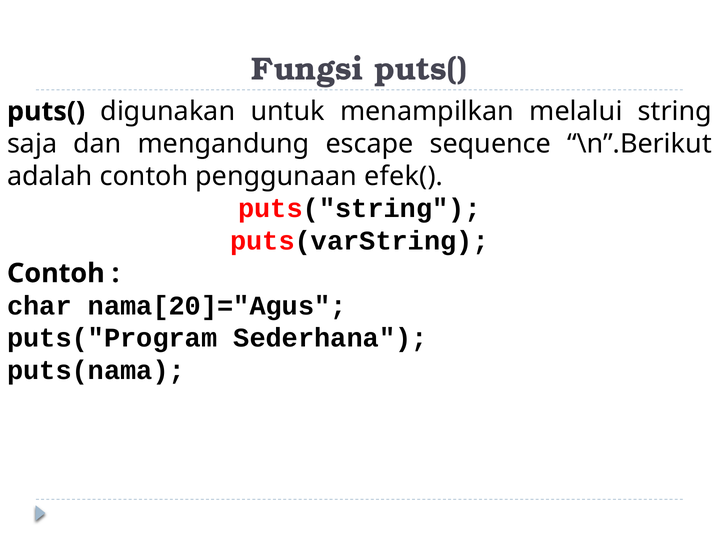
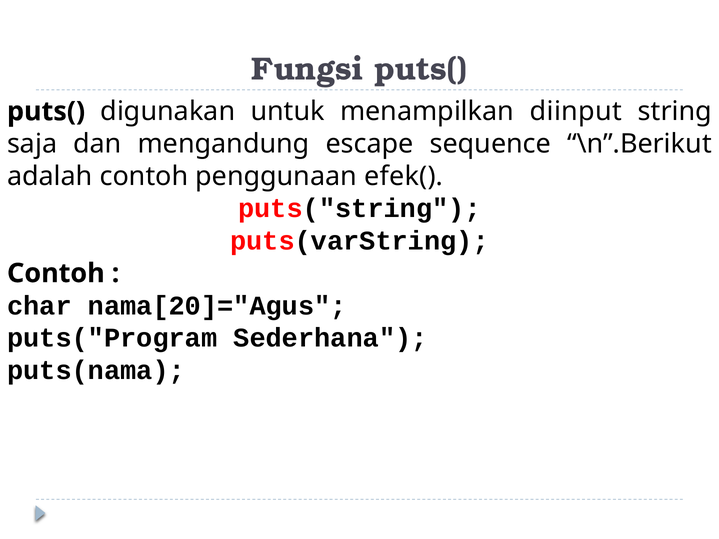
melalui: melalui -> diinput (576, 111)
